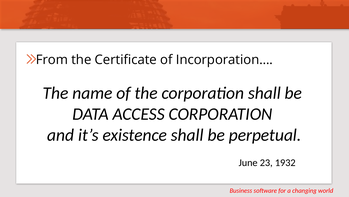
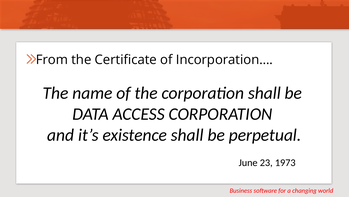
1932: 1932 -> 1973 (285, 162)
